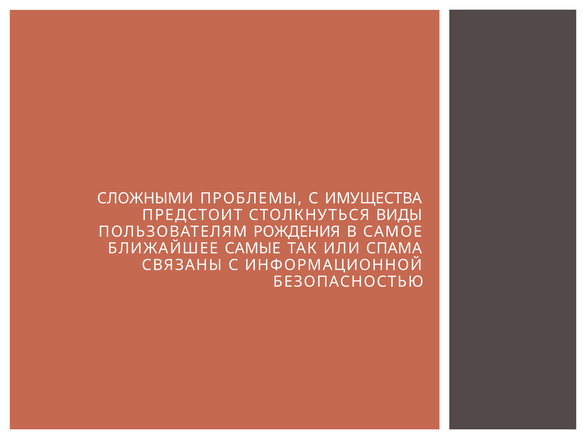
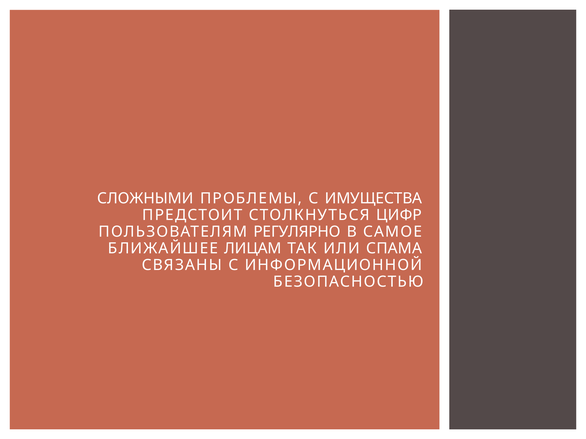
ВИДЫ: ВИДЫ -> ЦИФР (399, 215)
РОЖДЕНИЯ: РОЖДЕНИЯ -> РЕГУЛЯРНО (297, 232)
САМЫЕ: САМЫЕ -> ЛИЦАМ (253, 249)
